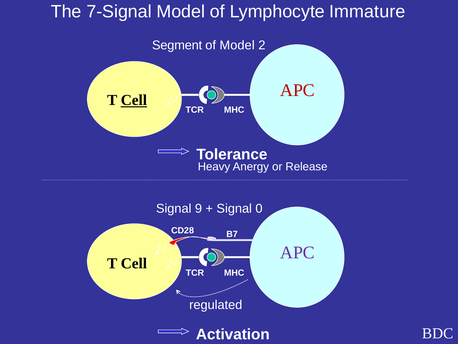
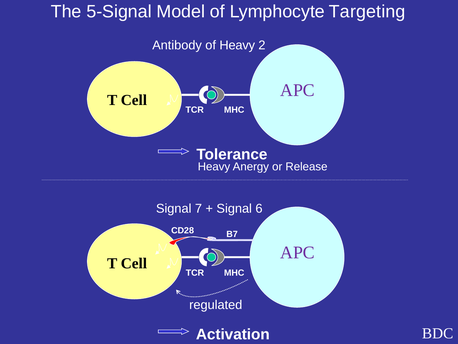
7-Signal: 7-Signal -> 5-Signal (119, 12)
Immature: Immature -> Targeting (367, 12)
Segment: Segment -> Antibody (177, 45)
of Model: Model -> Heavy (237, 45)
APC colour: red -> purple (297, 90)
Cell underline: present -> none (134, 100)
9: 9 -> 7 (198, 208)
0: 0 -> 6 (259, 208)
